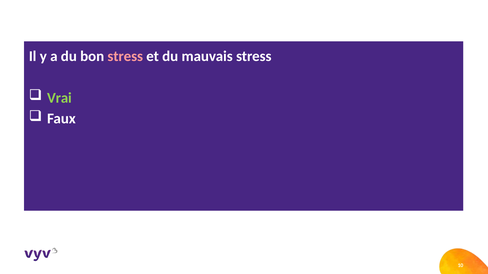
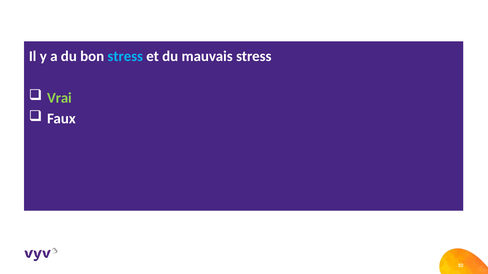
stress colour: pink -> light blue (125, 56)
